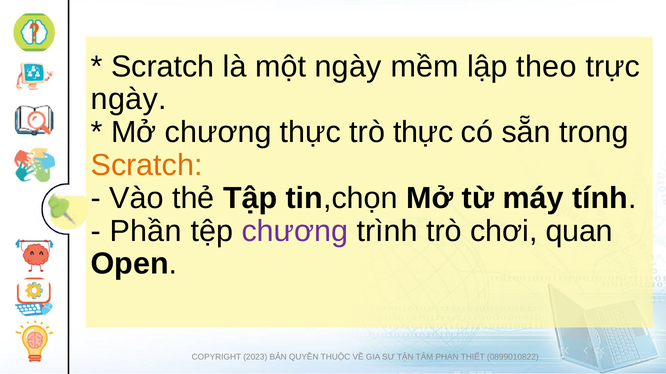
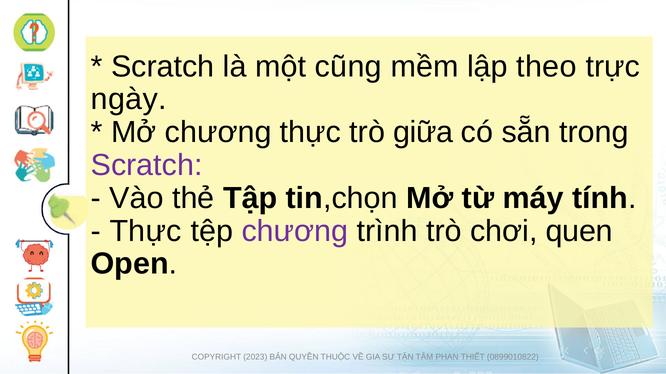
một ngày: ngày -> cũng (348, 67)
trò thực: thực -> giữa (423, 133)
Scratch colour: orange -> purple (147, 165)
Phần: Phần -> Thực (146, 231)
quan: quan -> quen (579, 231)
